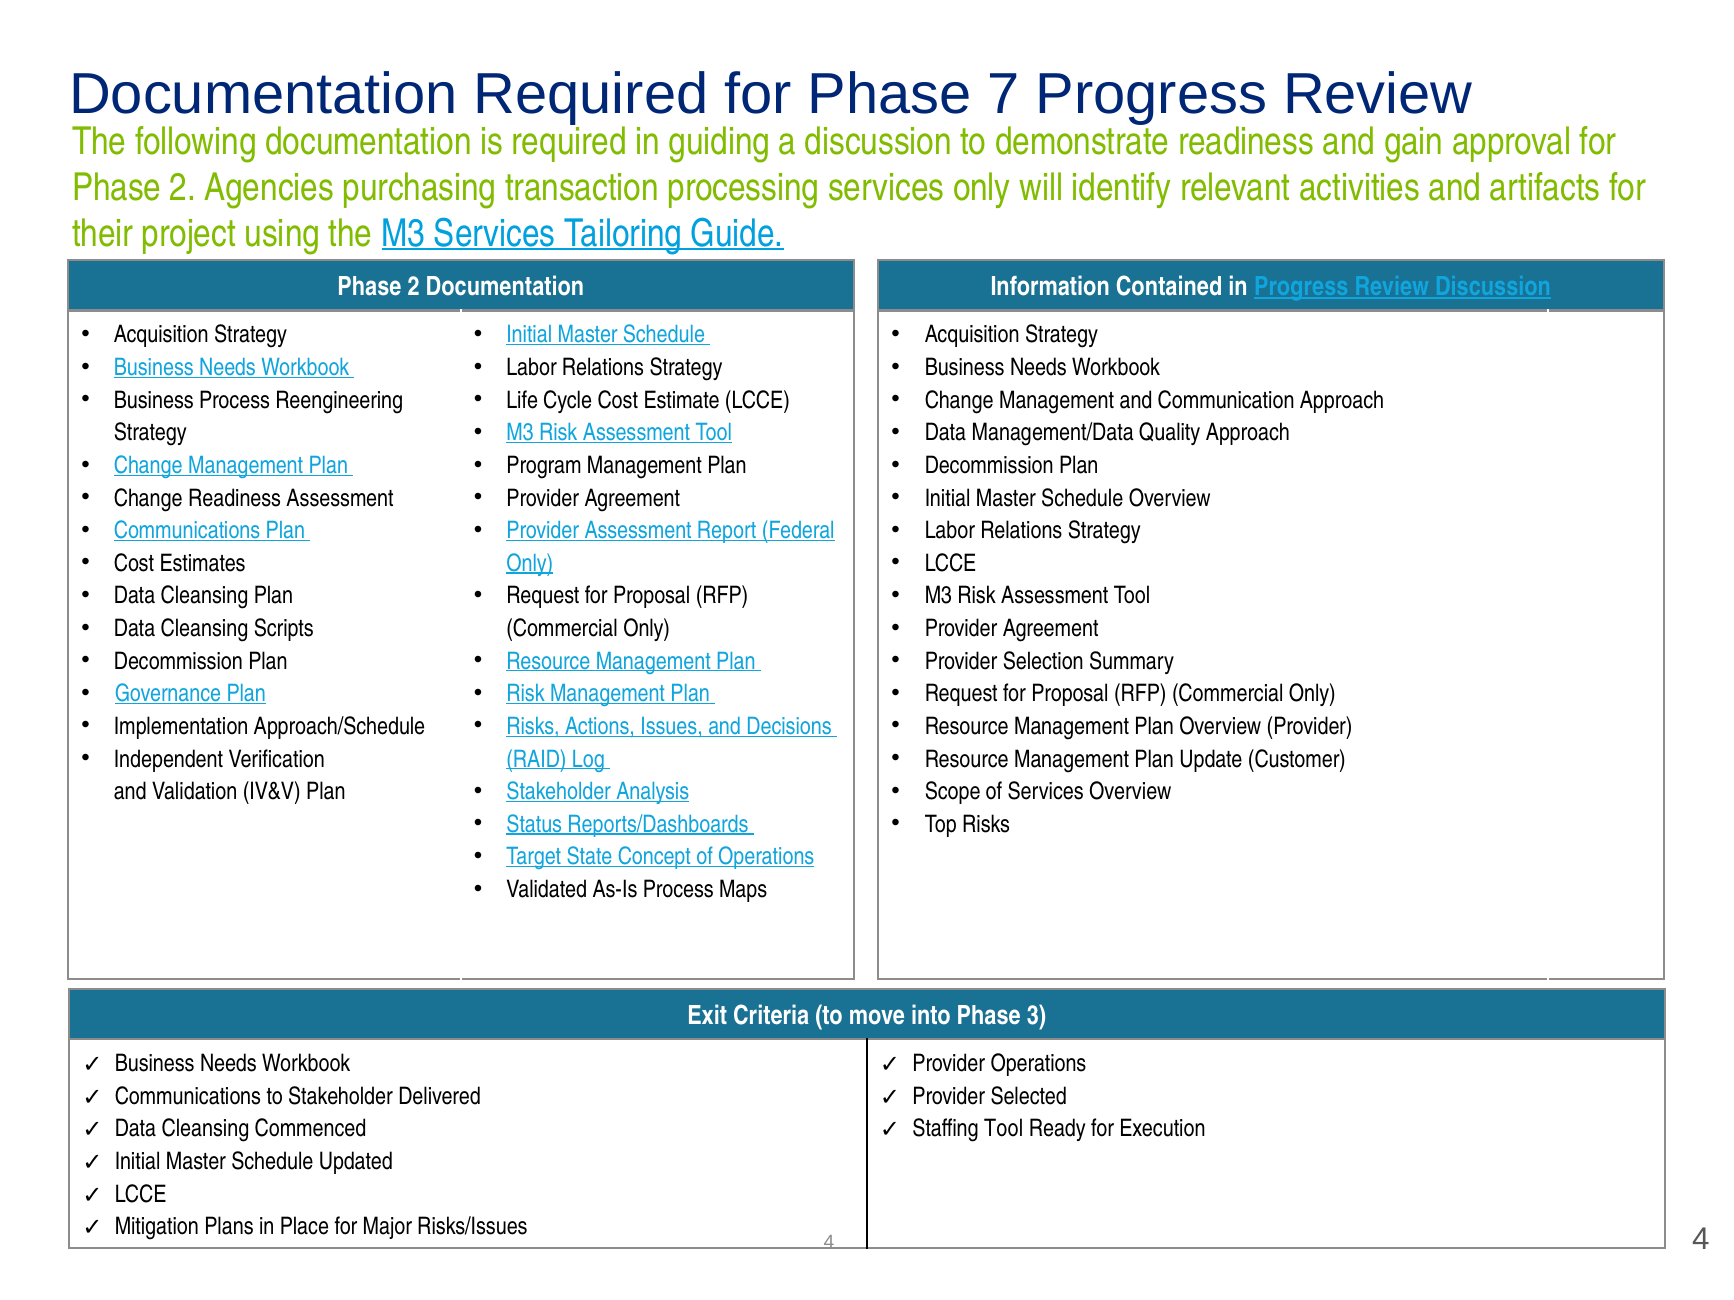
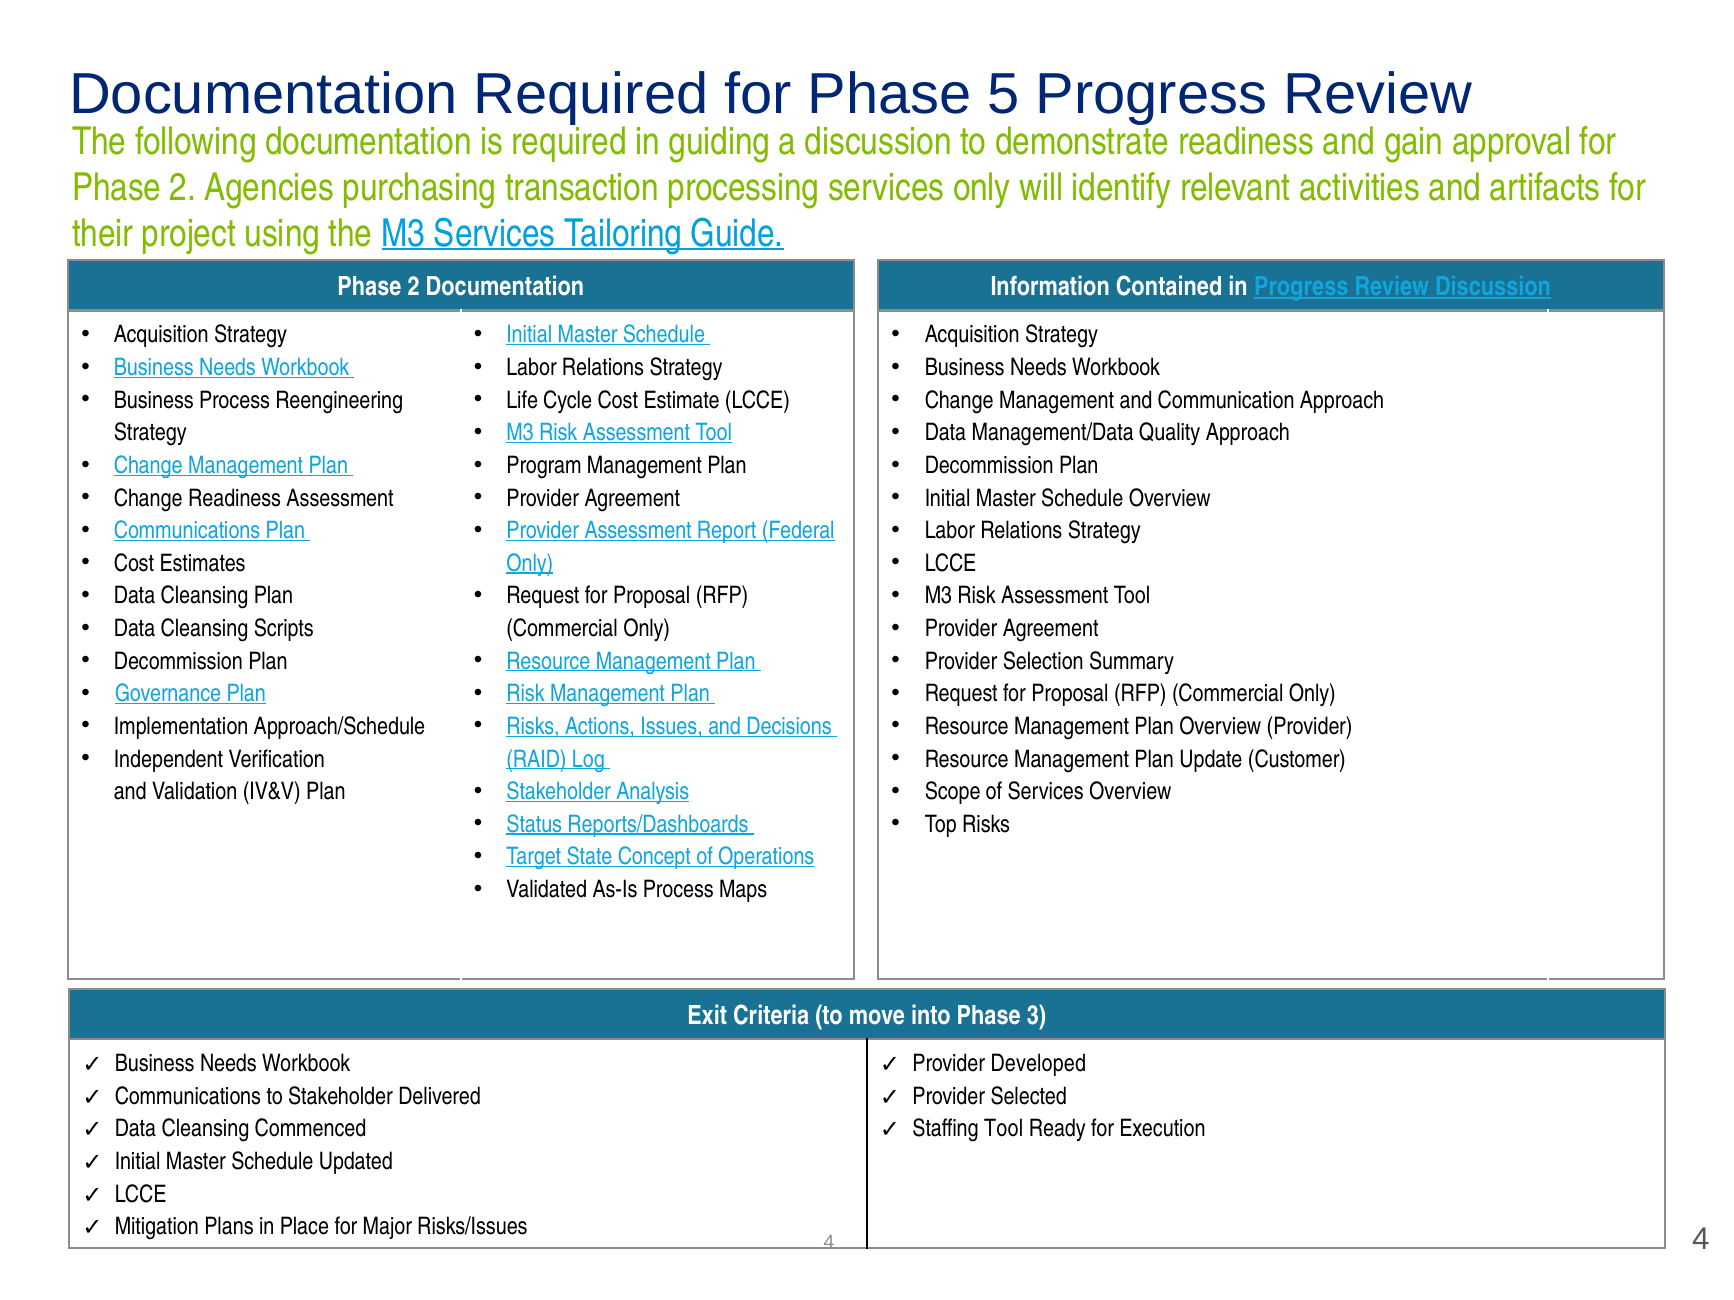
7: 7 -> 5 (1004, 95)
Provider Operations: Operations -> Developed (1038, 1064)
